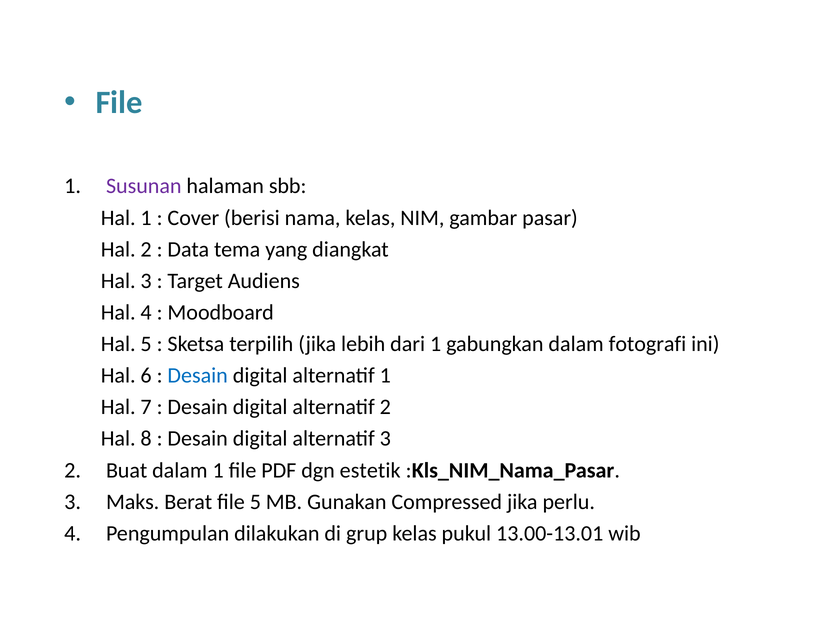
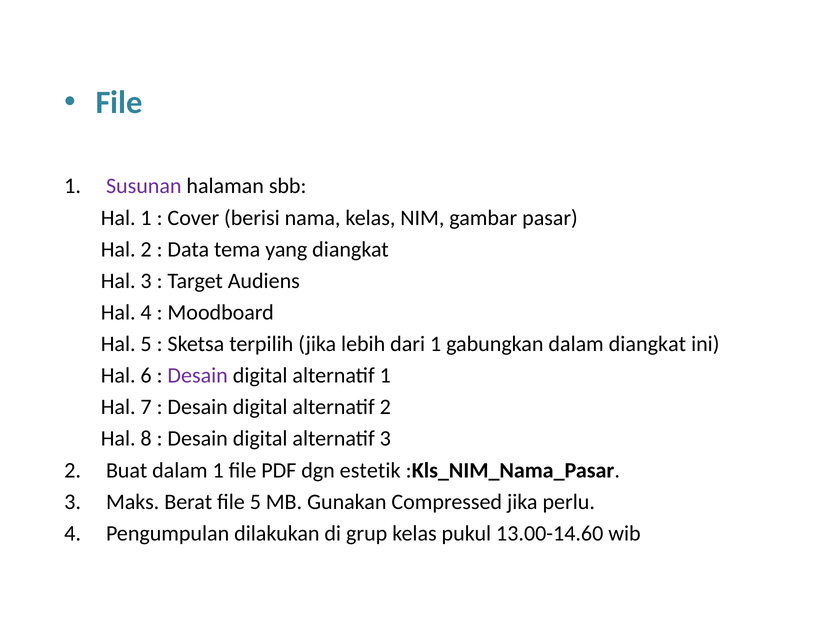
dalam fotografi: fotografi -> diangkat (647, 344)
Desain colour: blue -> purple (198, 376)
13.00-13.01: 13.00-13.01 -> 13.00-14.60 (550, 534)
